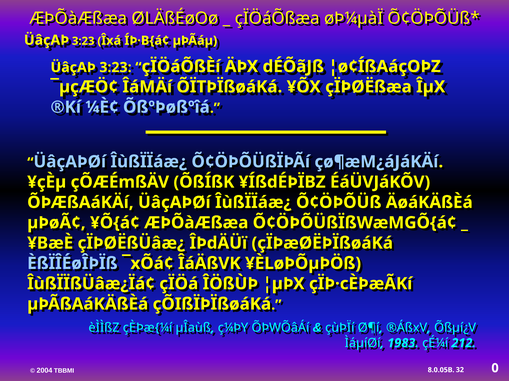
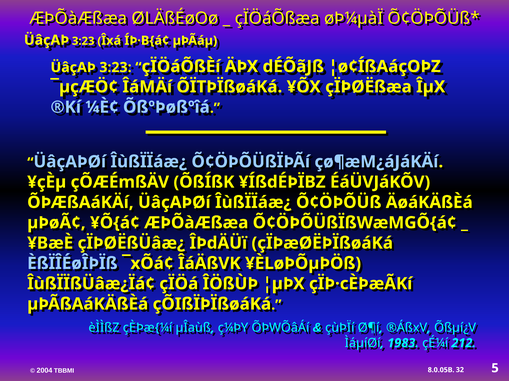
0: 0 -> 5 (495, 369)
